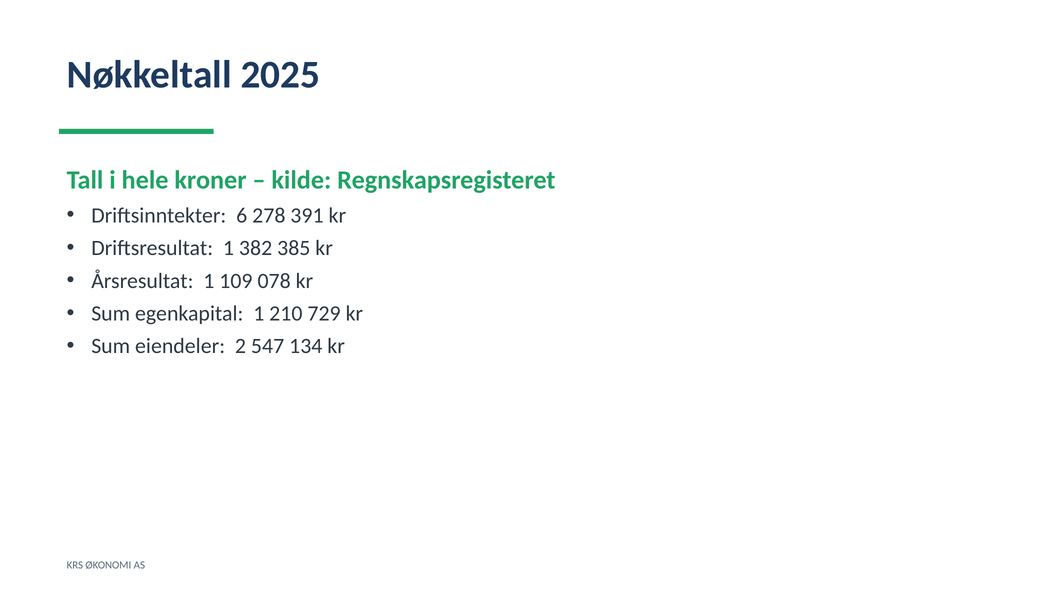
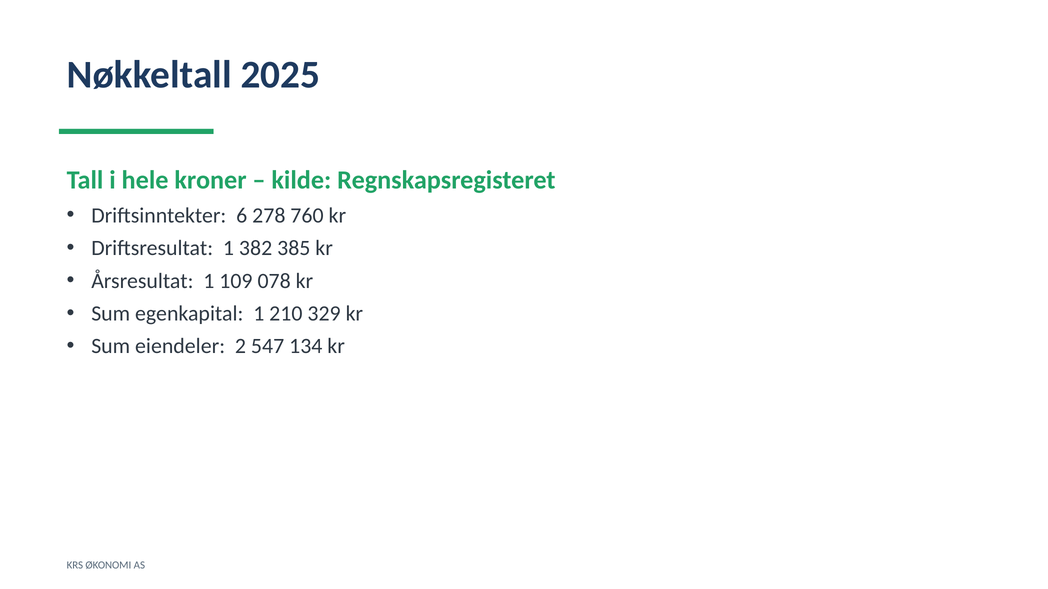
391: 391 -> 760 (307, 215)
729: 729 -> 329 (324, 314)
